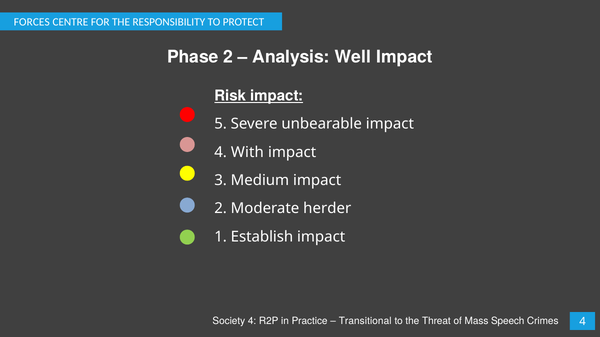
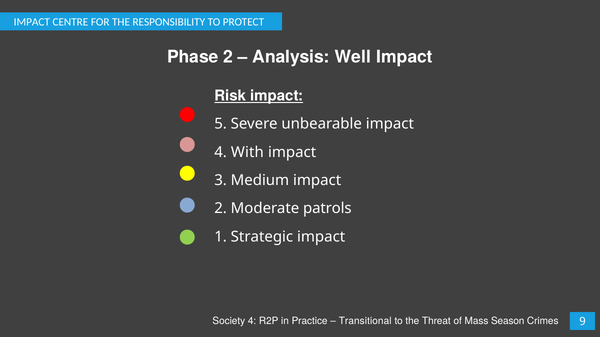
FORCES: FORCES -> IMPACT (32, 22)
herder: herder -> patrols (327, 209)
Establish: Establish -> Strategic (262, 237)
Speech: Speech -> Season (508, 321)
Crimes 4: 4 -> 9 (582, 322)
